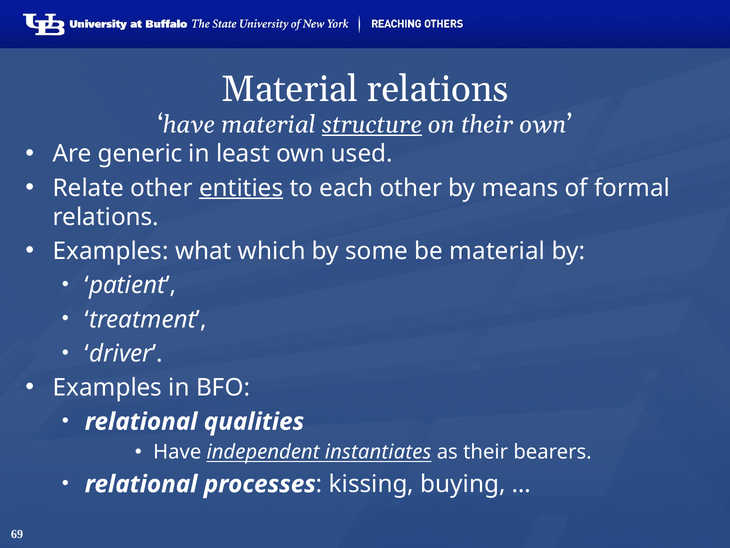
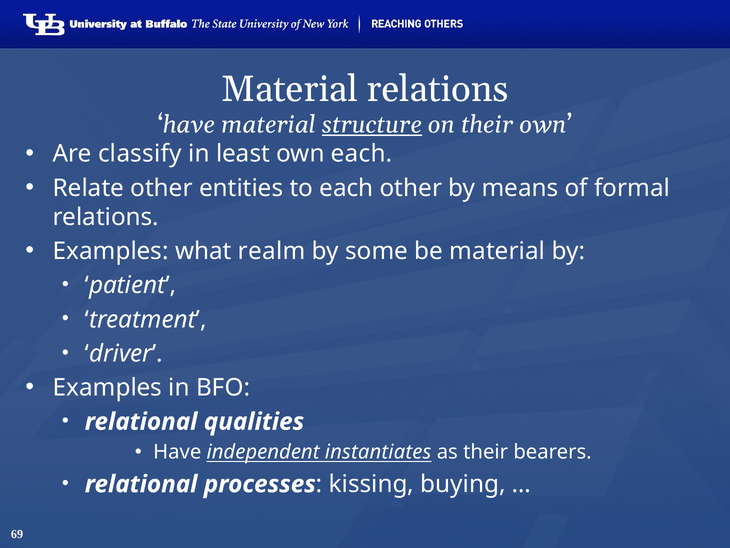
generic: generic -> classify (140, 154)
own used: used -> each (362, 154)
entities underline: present -> none (241, 188)
which: which -> realm (272, 251)
